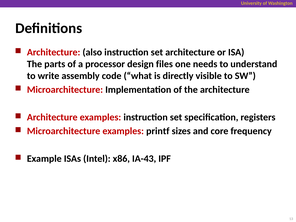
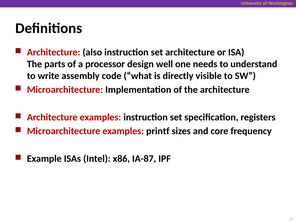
files: files -> well (164, 64)
IA-43: IA-43 -> IA-87 (144, 159)
